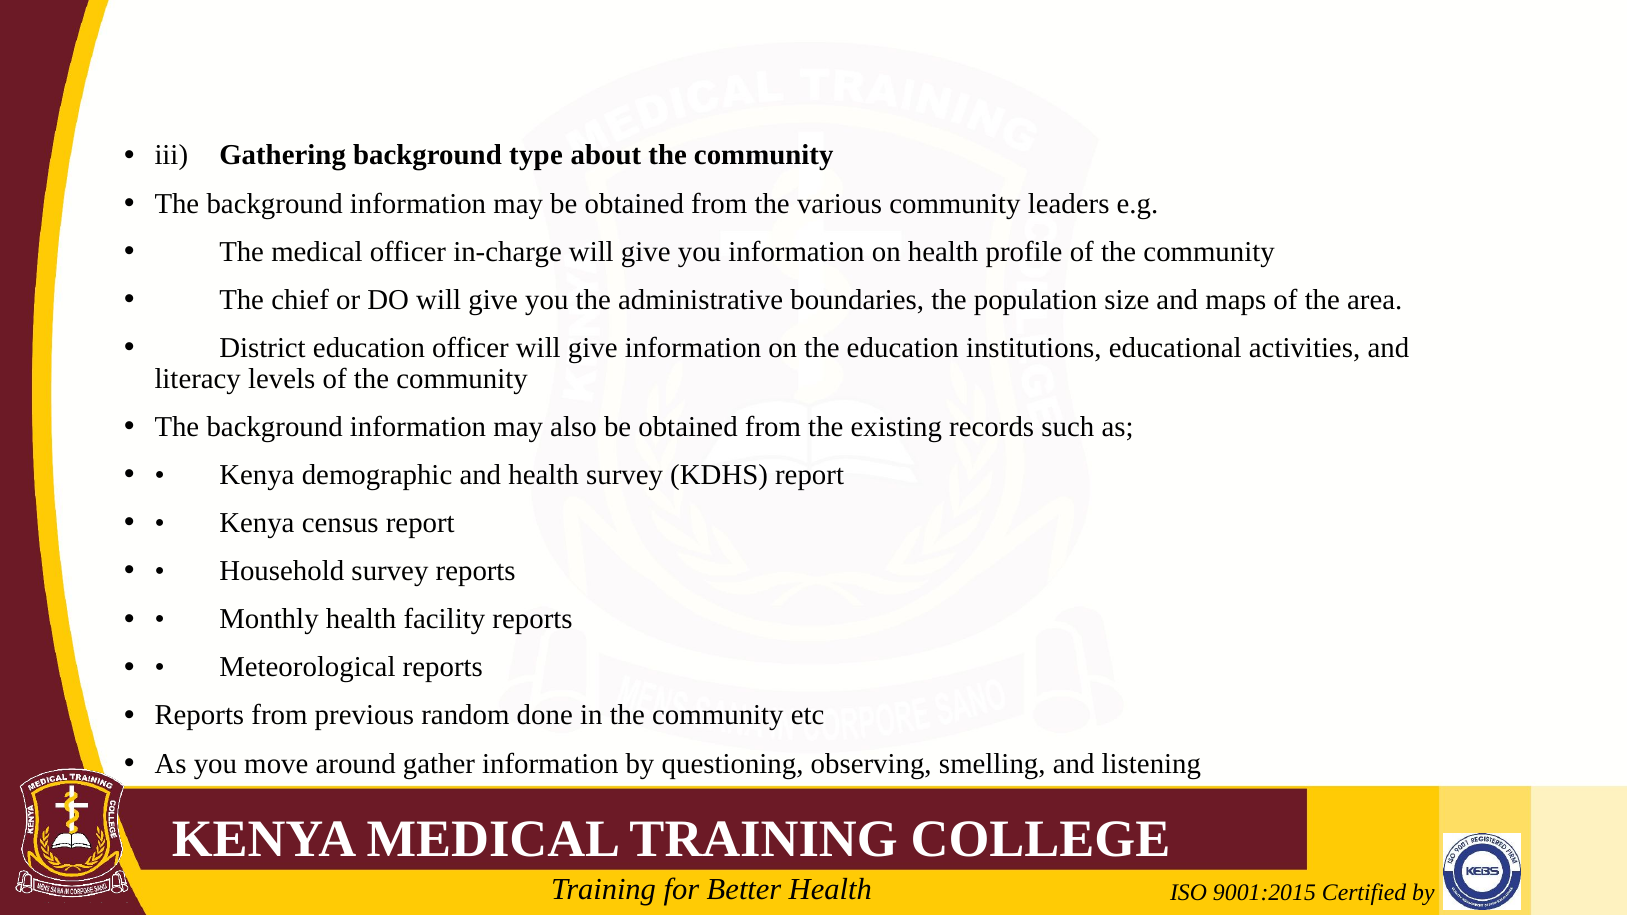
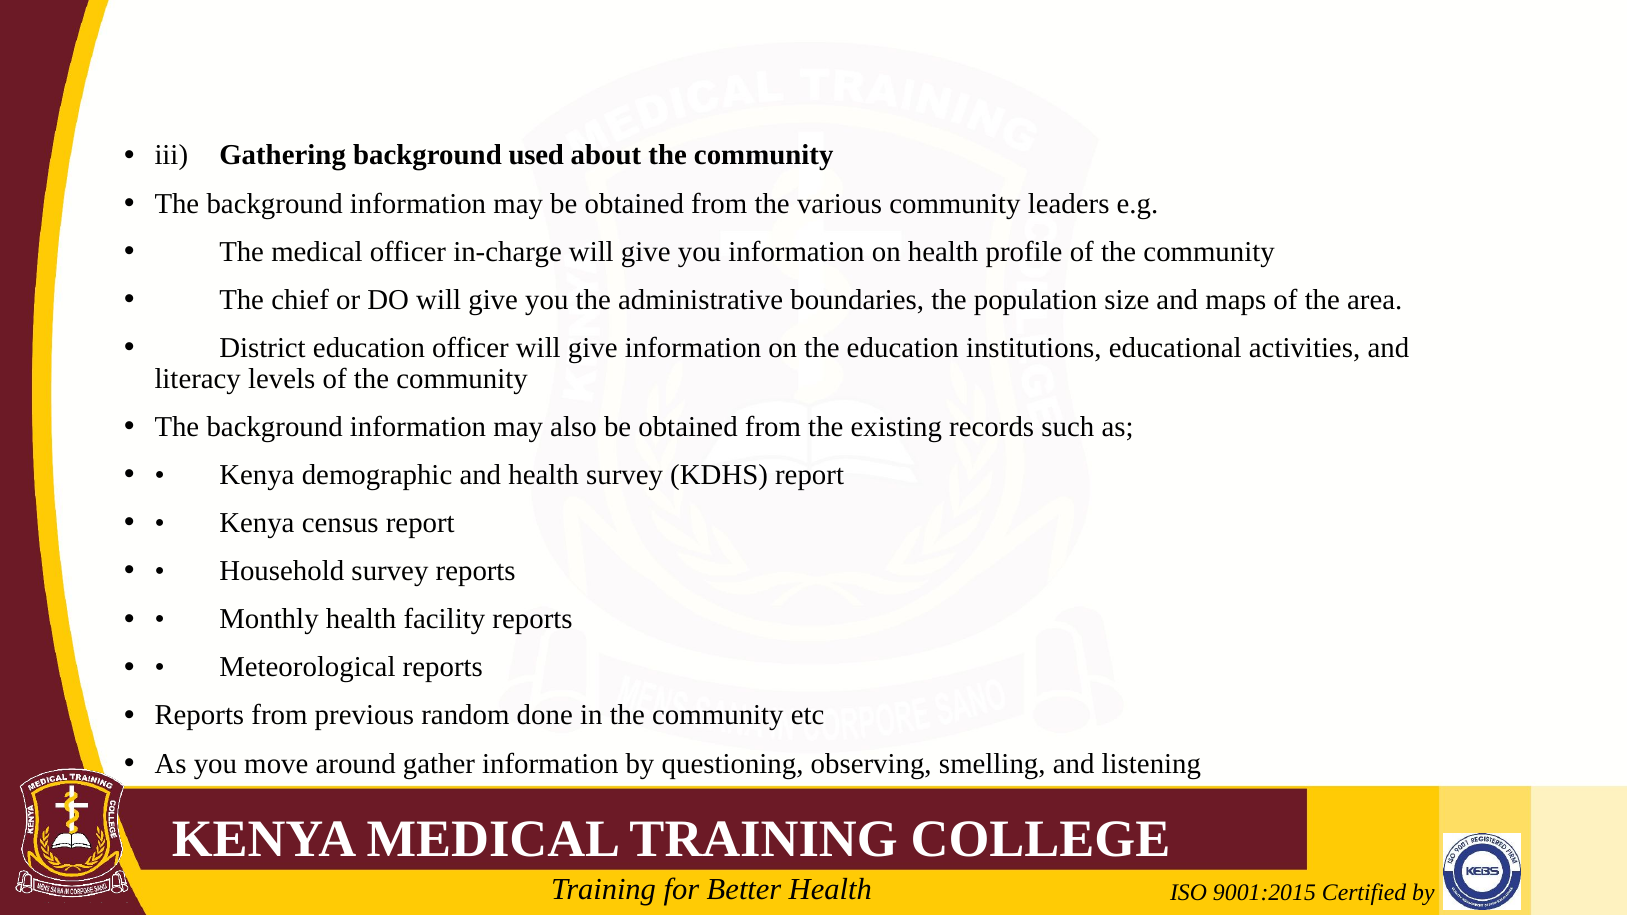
type: type -> used (536, 156)
